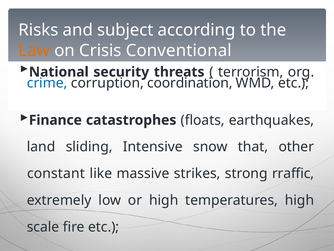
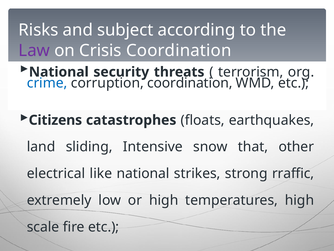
Law colour: orange -> purple (34, 50)
Crisis Conventional: Conventional -> Coordination (179, 50)
Finance: Finance -> Citizens (55, 120)
constant: constant -> electrical (56, 173)
like massive: massive -> national (143, 173)
